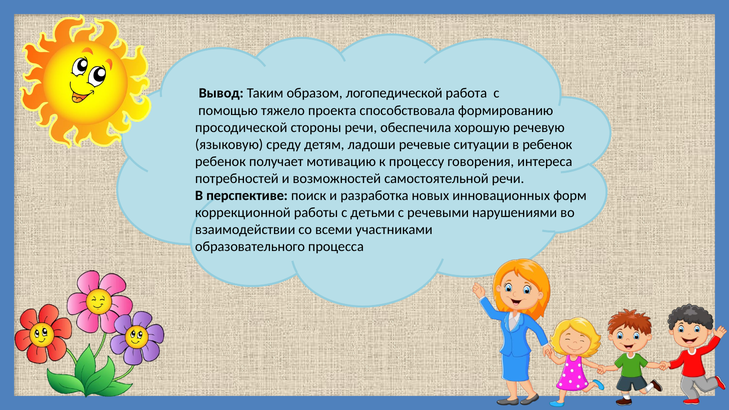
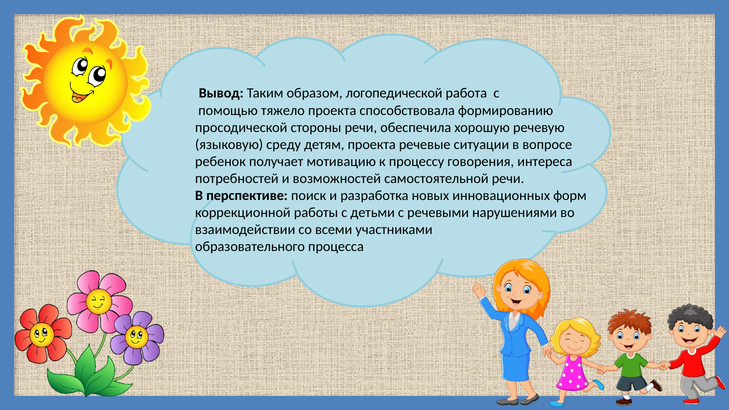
детям ладоши: ладоши -> проекта (372, 144)
в ребенок: ребенок -> вопросе (547, 144)
